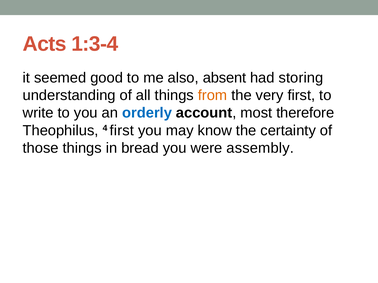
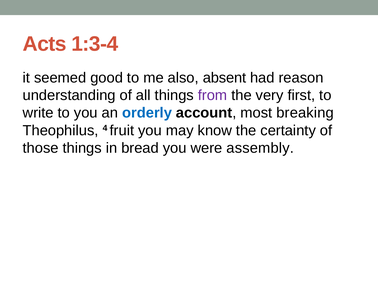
storing: storing -> reason (301, 78)
from colour: orange -> purple (213, 95)
therefore: therefore -> breaking (305, 113)
4 first: first -> fruit (122, 131)
